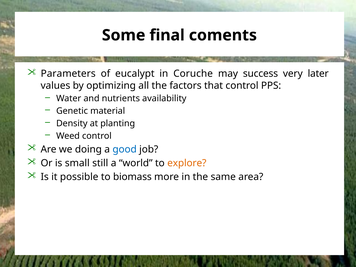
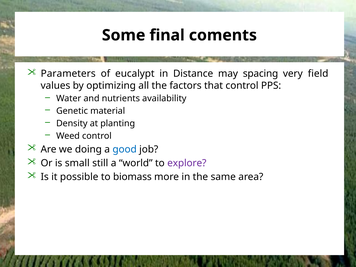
Coruche: Coruche -> Distance (193, 74)
success: success -> spacing (261, 74)
later: later -> field (318, 74)
explore colour: orange -> purple (187, 163)
